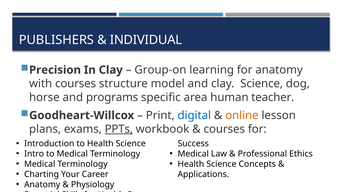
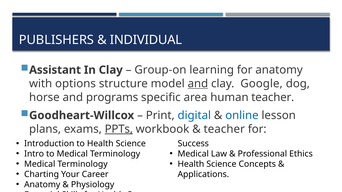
Precision: Precision -> Assistant (55, 70)
with courses: courses -> options (75, 84)
and underline: none -> present (198, 84)
clay Science: Science -> Google (262, 84)
online colour: orange -> blue (242, 116)
courses: courses -> teacher (224, 129)
